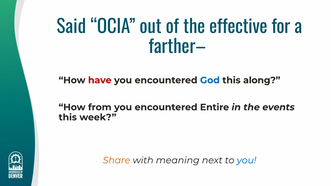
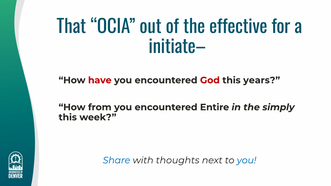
Said: Said -> That (71, 27)
farther–: farther– -> initiate– (177, 47)
God colour: blue -> red (210, 80)
along: along -> years (262, 80)
events: events -> simply (278, 107)
Share colour: orange -> blue (116, 160)
meaning: meaning -> thoughts (178, 160)
